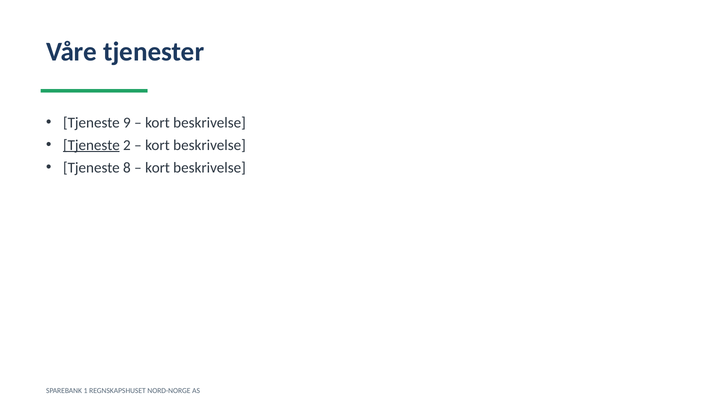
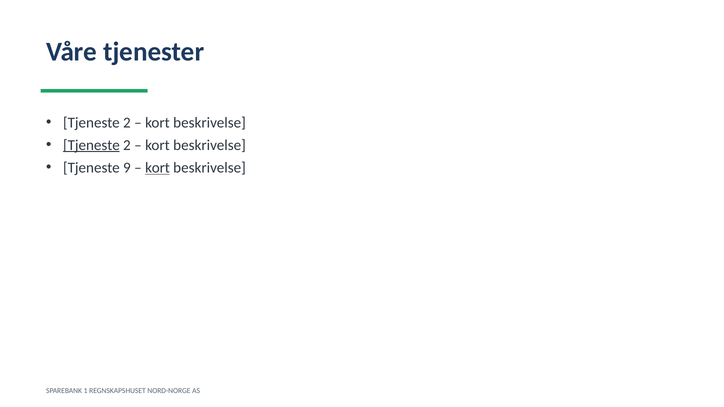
9: 9 -> 2 (127, 123)
8: 8 -> 9 (127, 168)
kort underline: none -> present (158, 168)
